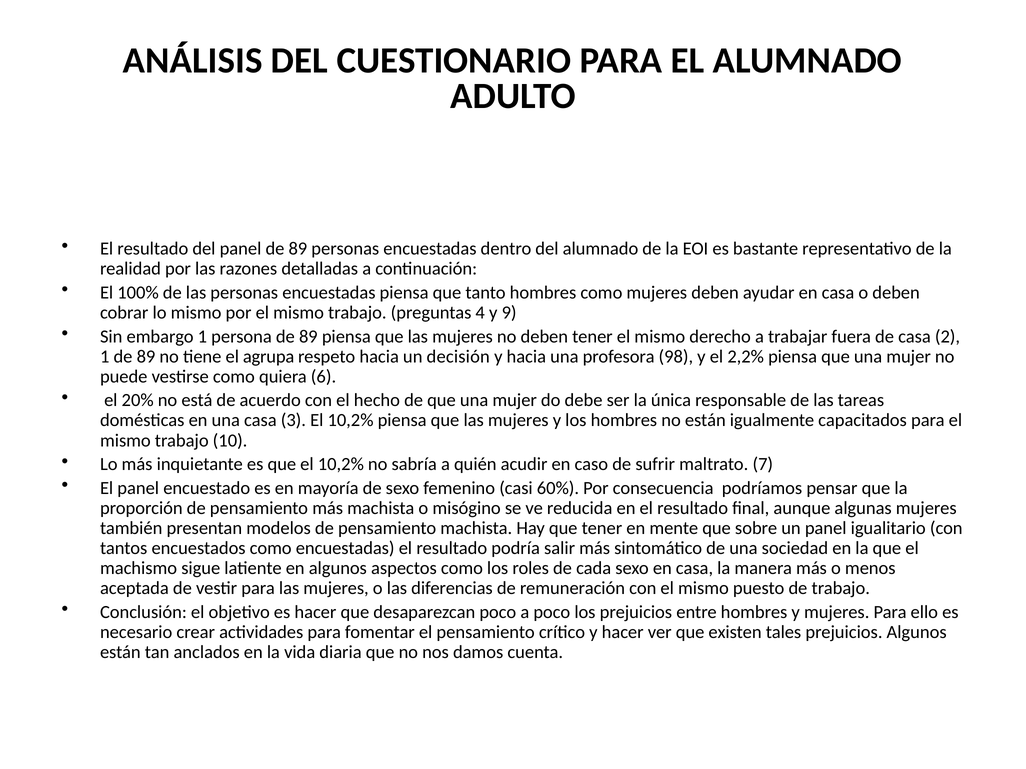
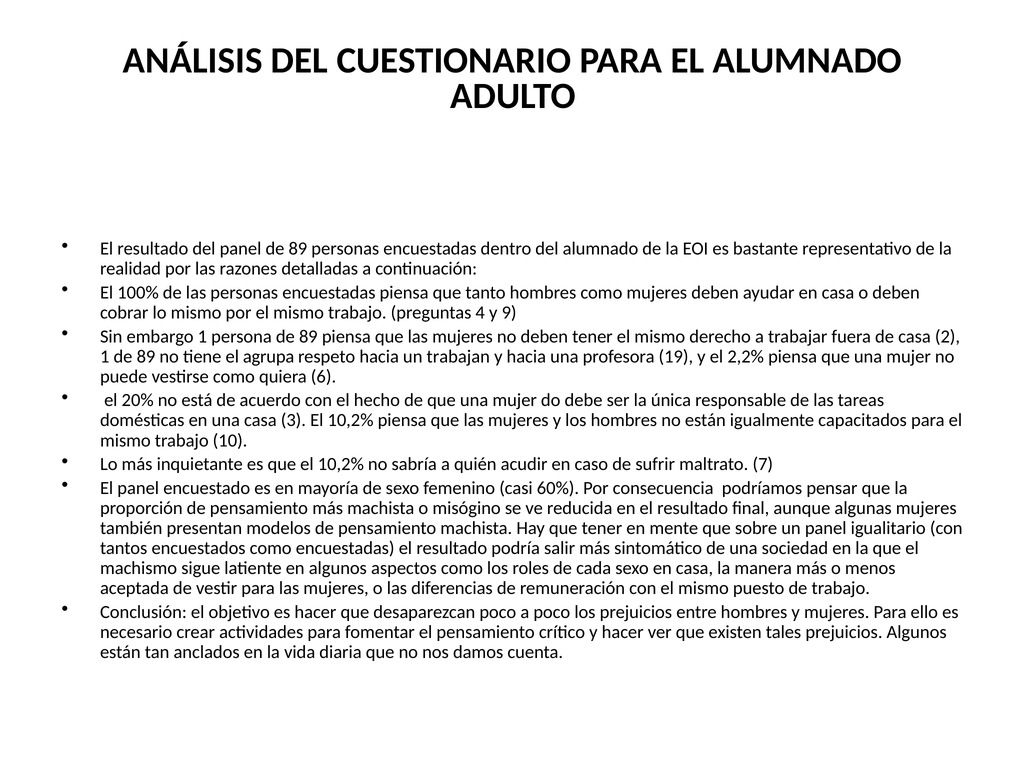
decisión: decisión -> trabajan (458, 357)
98: 98 -> 19 (676, 357)
